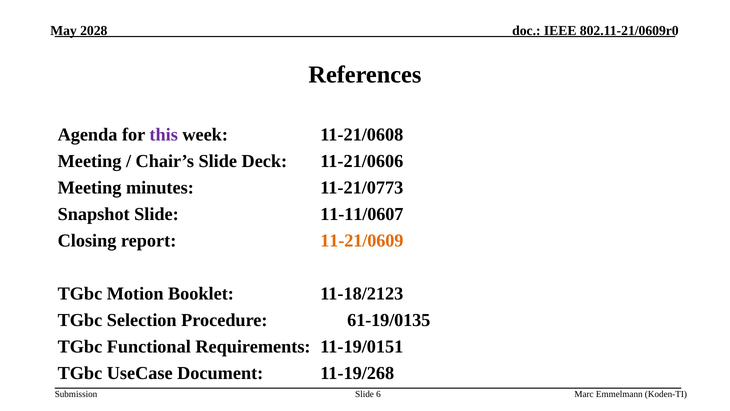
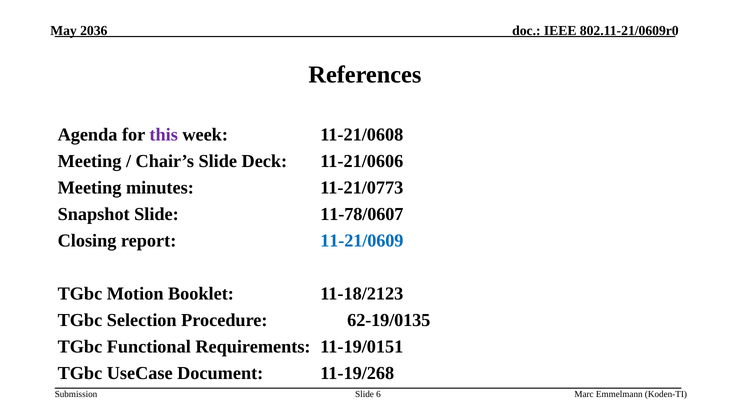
2028: 2028 -> 2036 (94, 30)
11-11/0607: 11-11/0607 -> 11-78/0607 (362, 214)
11-21/0609 colour: orange -> blue (362, 240)
61-19/0135: 61-19/0135 -> 62-19/0135 (389, 320)
